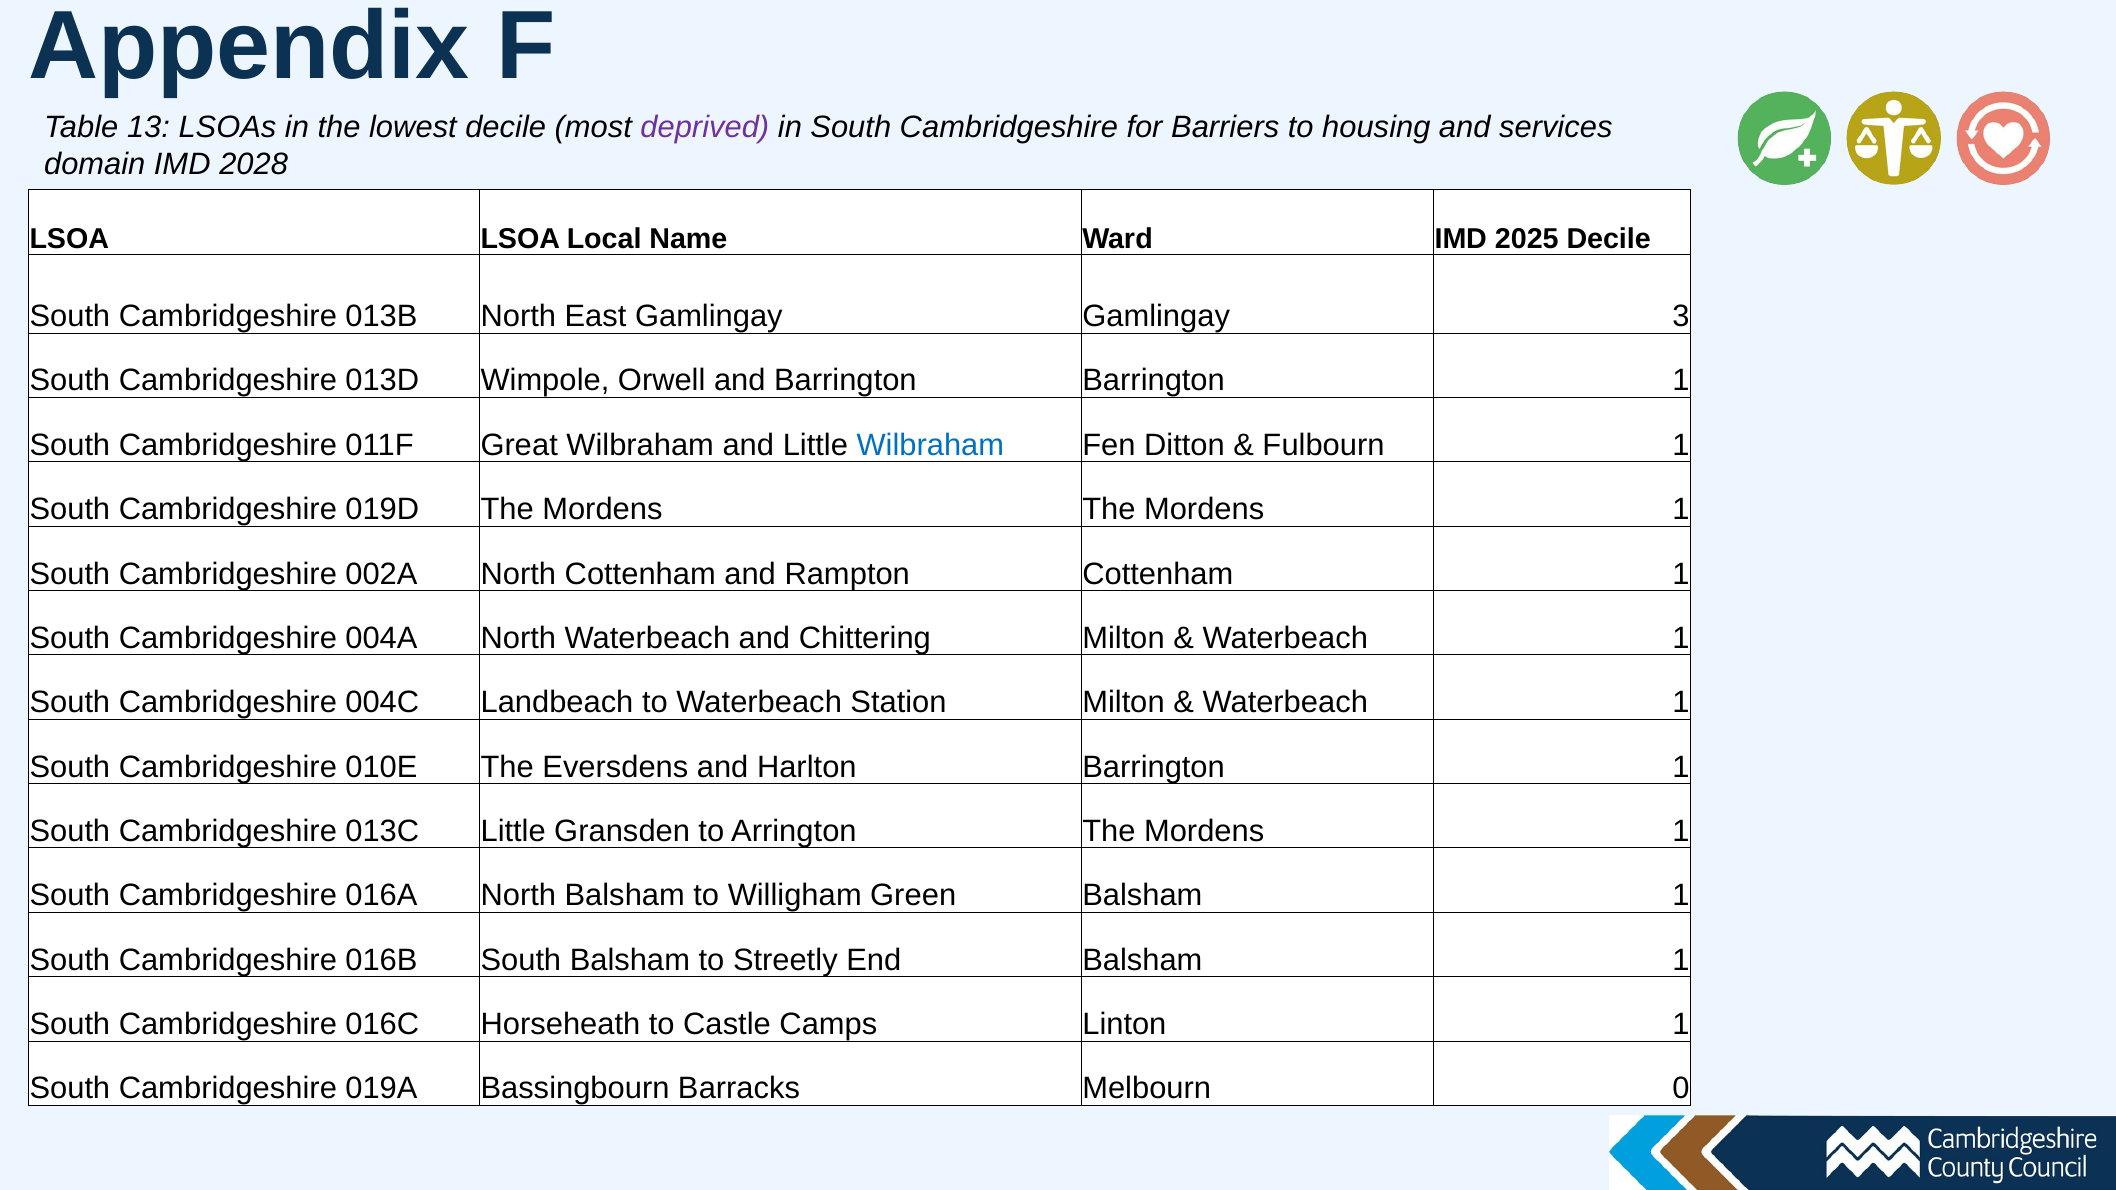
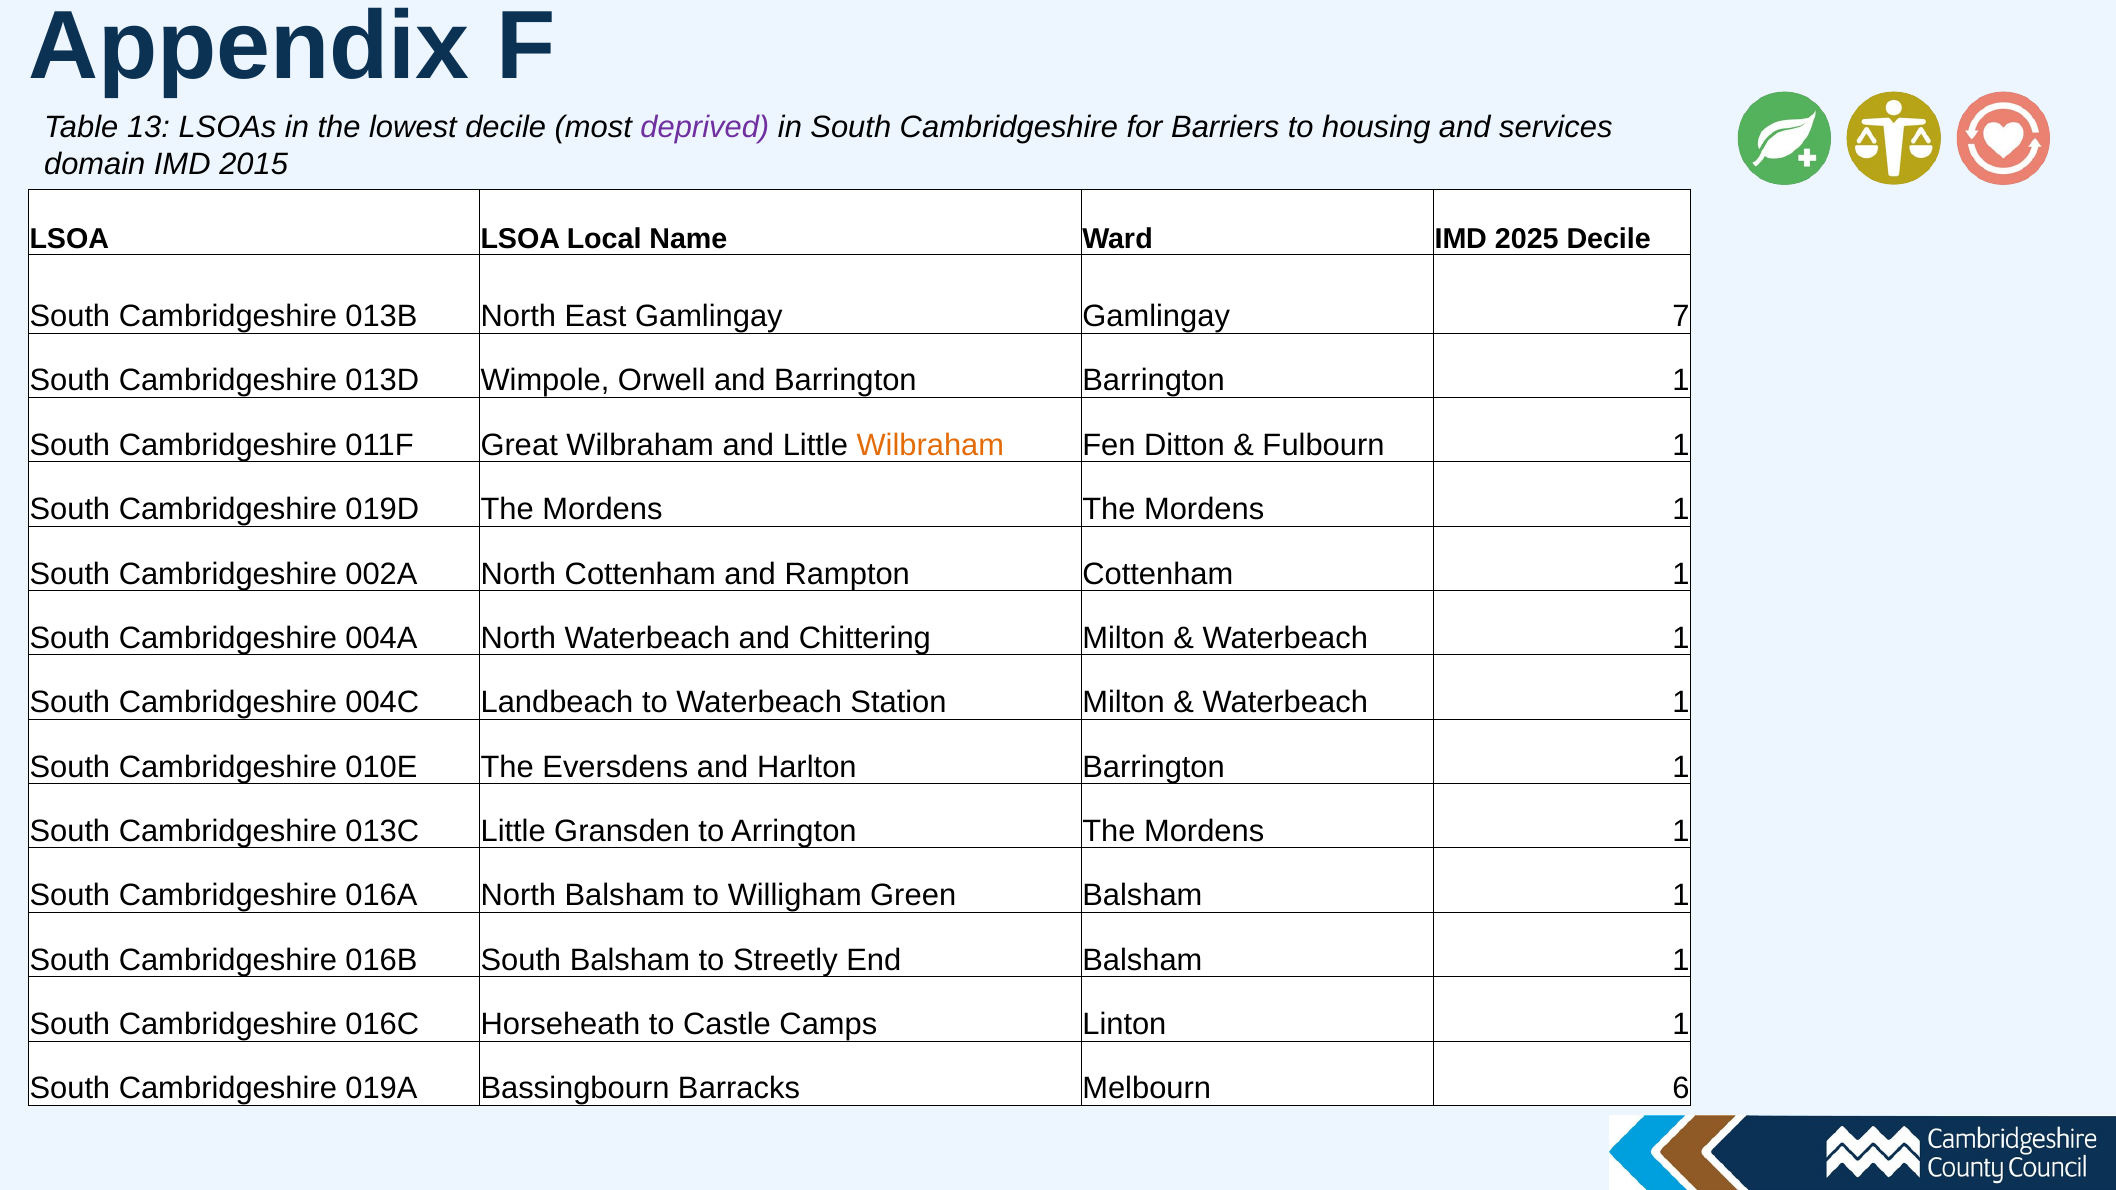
2028: 2028 -> 2015 (254, 165)
3: 3 -> 7 (1681, 317)
Wilbraham colour: blue -> orange (930, 445)
0: 0 -> 6 (1681, 1089)
